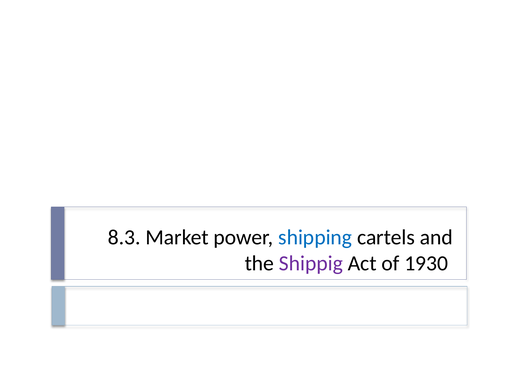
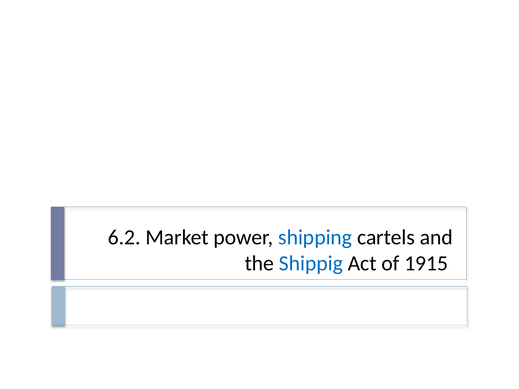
8.3: 8.3 -> 6.2 (124, 238)
Shippig colour: purple -> blue (311, 264)
1930: 1930 -> 1915 (426, 264)
